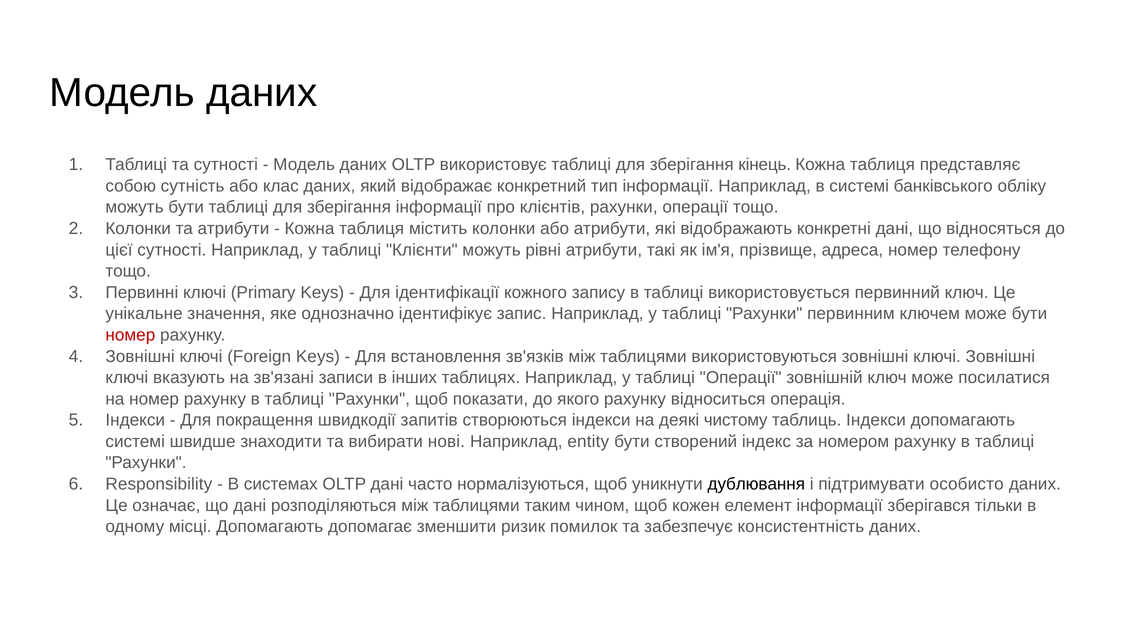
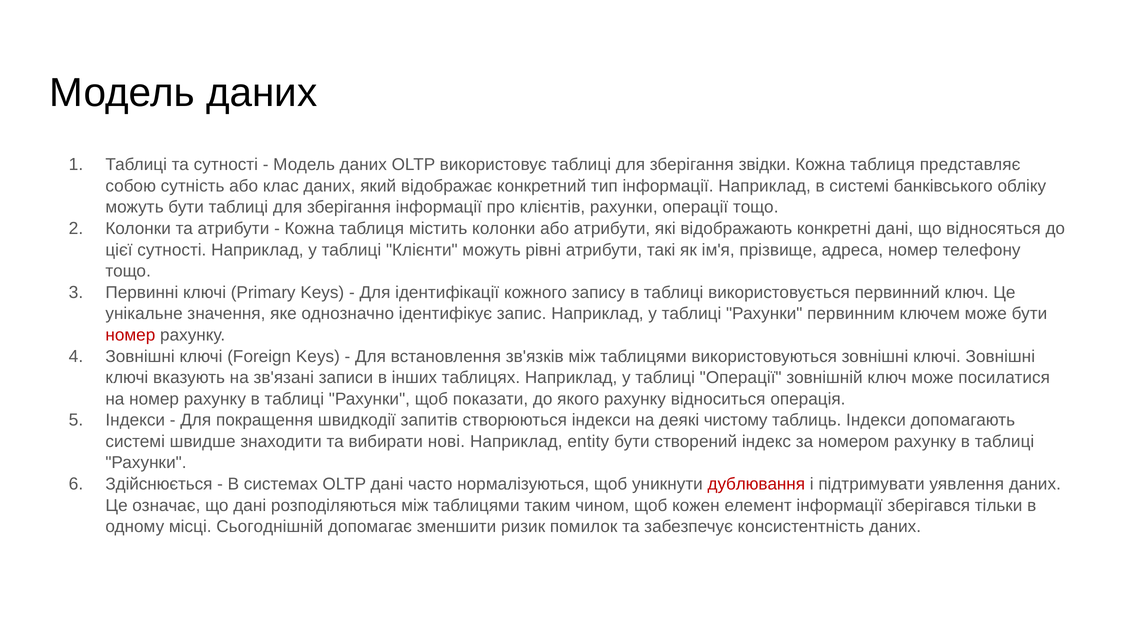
кінець: кінець -> звідки (765, 165)
Responsibility: Responsibility -> Здійснюється (159, 484)
дублювання colour: black -> red (756, 484)
особисто: особисто -> уявлення (967, 484)
місці Допомагають: Допомагають -> Сьогоднішній (270, 526)
